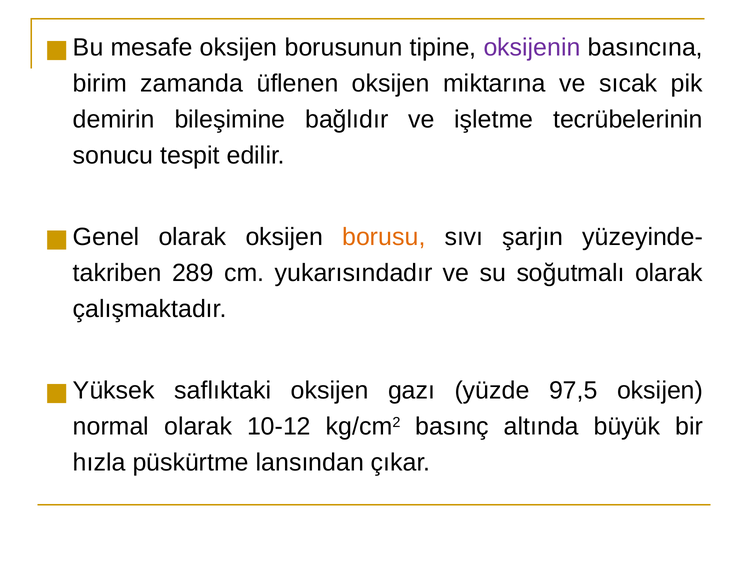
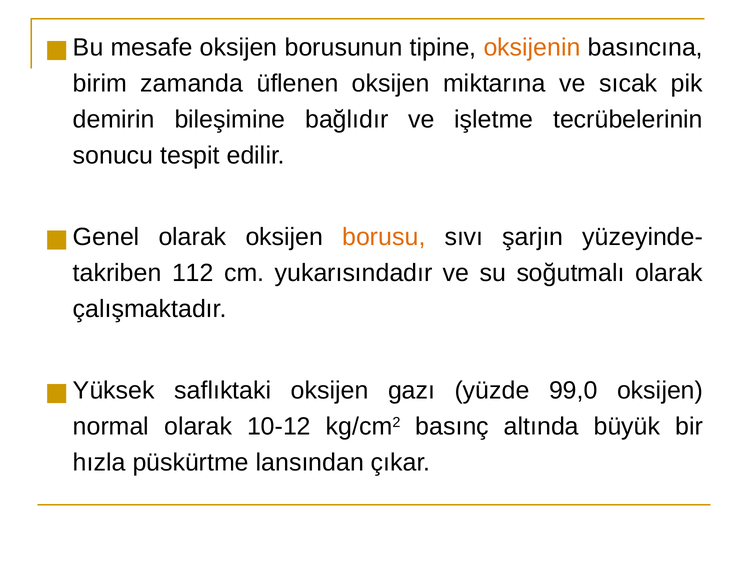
oksijenin colour: purple -> orange (532, 48)
289: 289 -> 112 (193, 273)
97,5: 97,5 -> 99,0 (573, 391)
